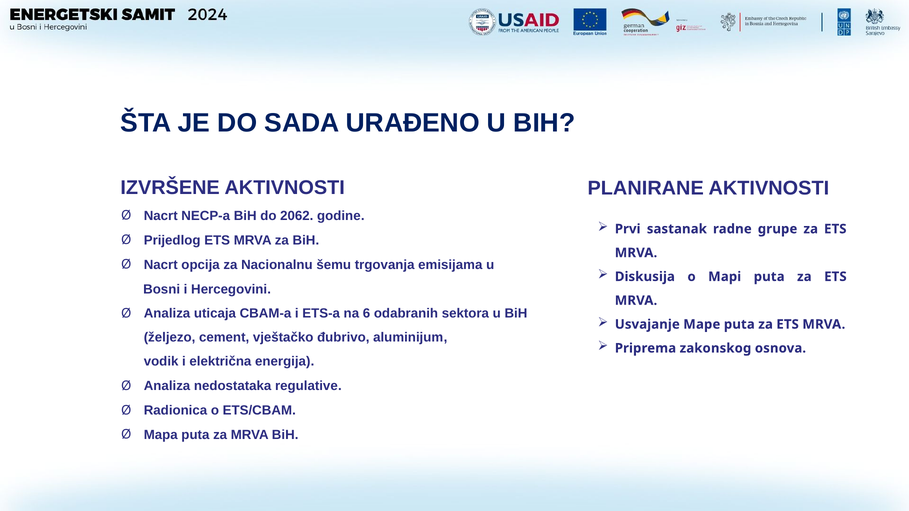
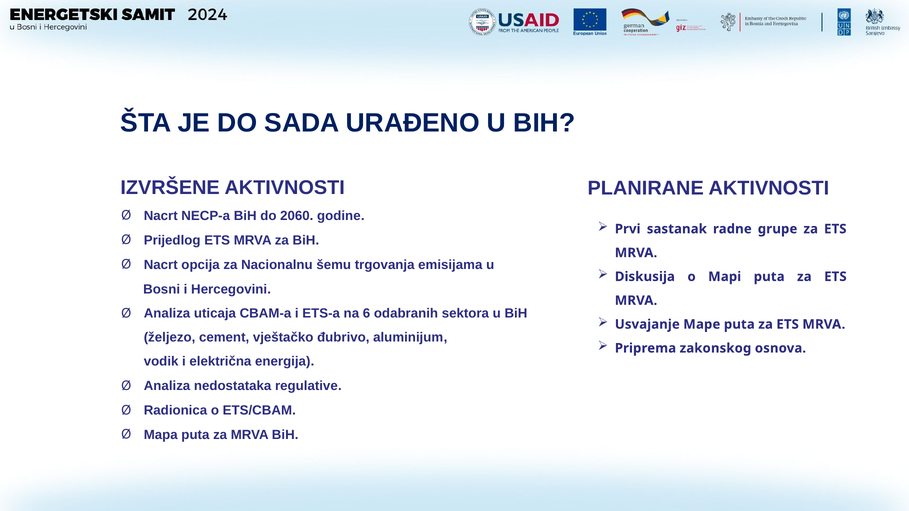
2062: 2062 -> 2060 (297, 216)
